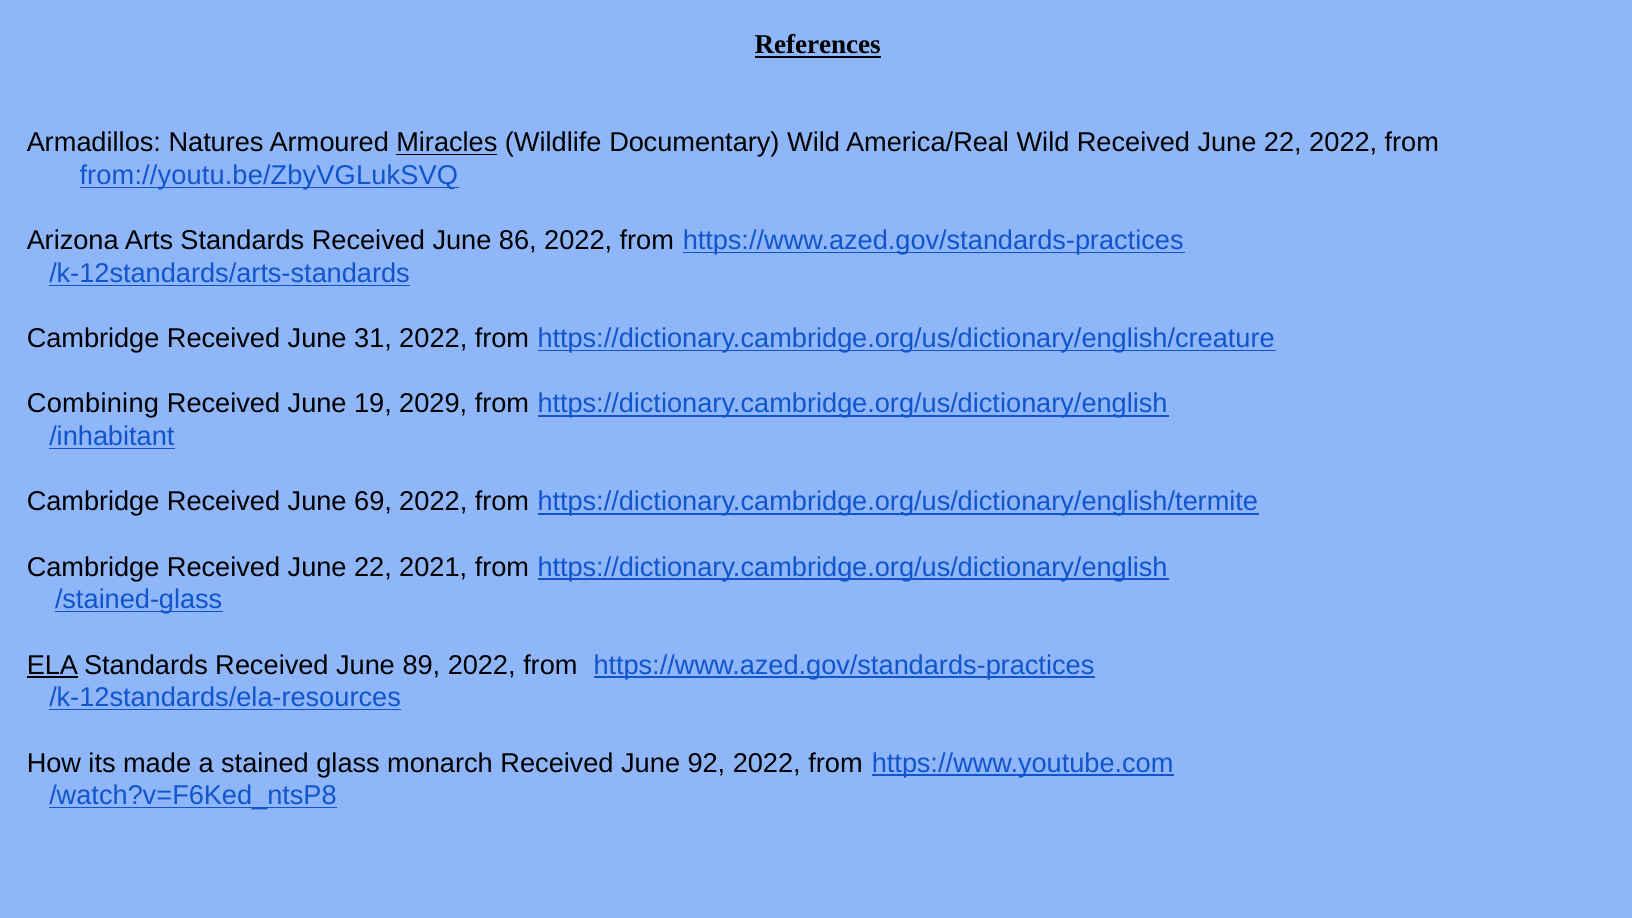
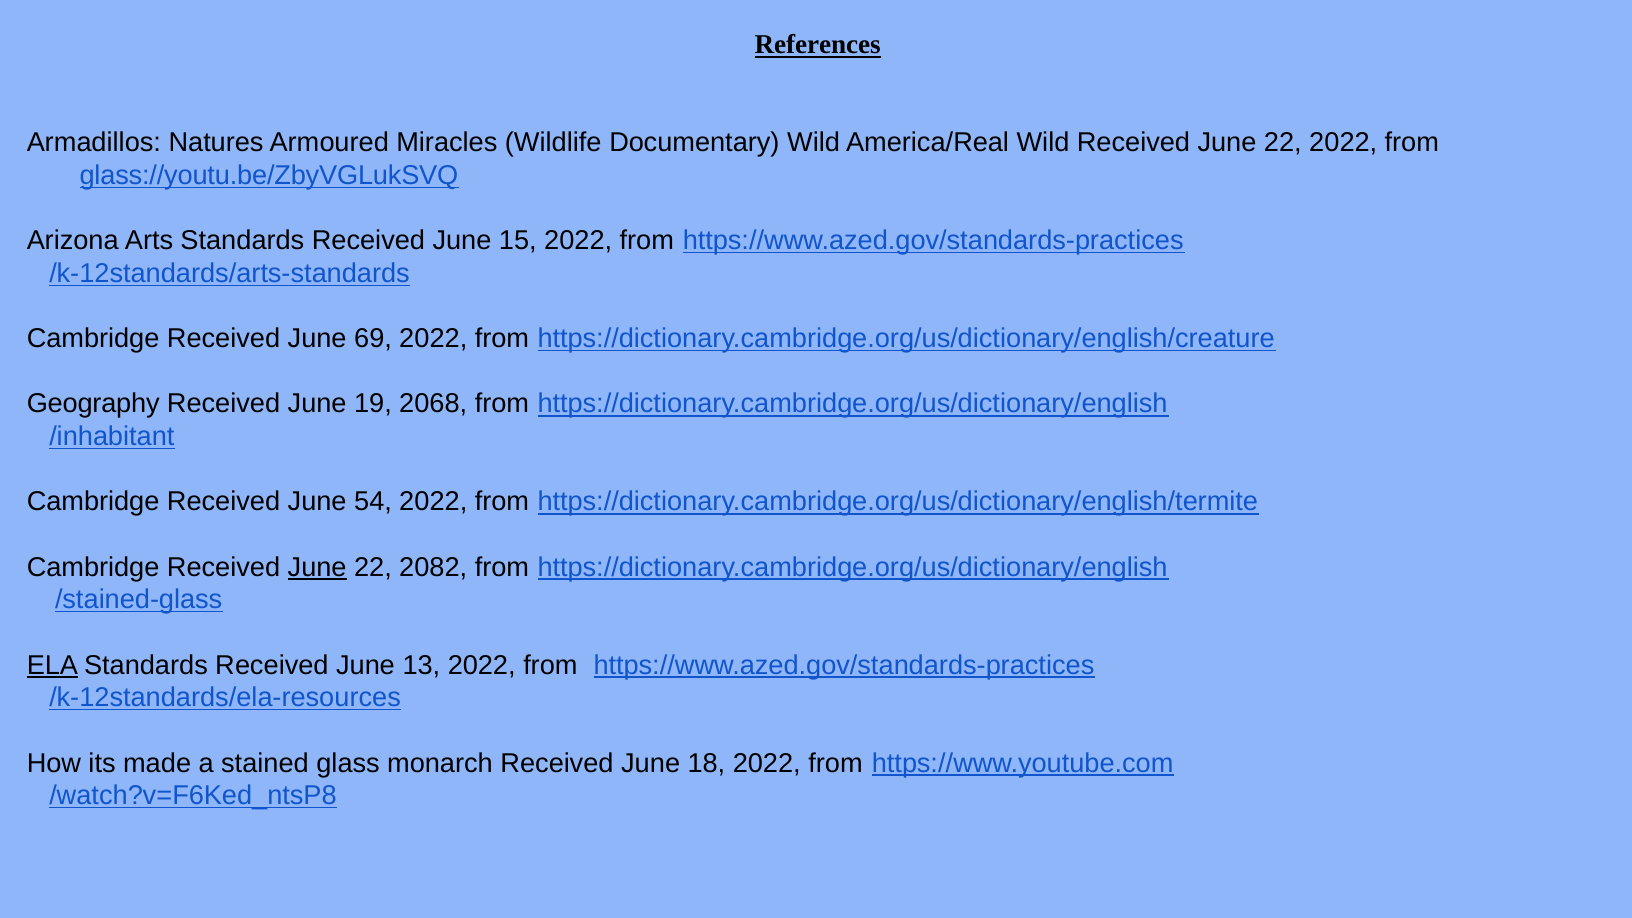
Miracles underline: present -> none (447, 143)
from://youtu.be/ZbyVGLukSVQ: from://youtu.be/ZbyVGLukSVQ -> glass://youtu.be/ZbyVGLukSVQ (269, 176)
86: 86 -> 15 (518, 241)
31: 31 -> 69 (373, 339)
Combining: Combining -> Geography (93, 404)
2029: 2029 -> 2068 (433, 404)
69: 69 -> 54 (373, 502)
June underline: none -> present (317, 567)
2021: 2021 -> 2082 (433, 567)
89: 89 -> 13 (421, 665)
92: 92 -> 18 (706, 763)
